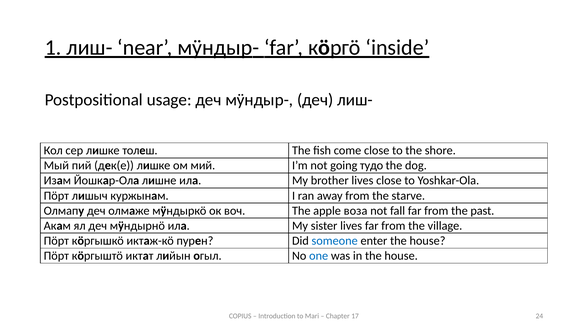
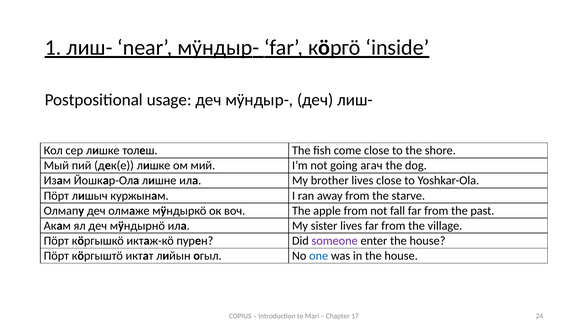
тудо: тудо -> агач (371, 165)
apple воза: воза -> from (356, 210)
someone colour: blue -> purple (335, 241)
